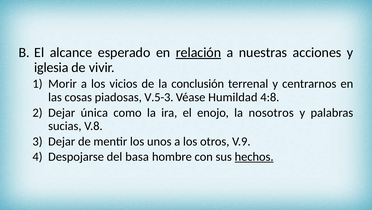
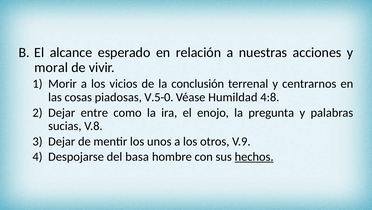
relación underline: present -> none (198, 52)
iglesia: iglesia -> moral (51, 67)
V.5-3: V.5-3 -> V.5-0 (159, 97)
única: única -> entre (94, 112)
nosotros: nosotros -> pregunta (271, 112)
